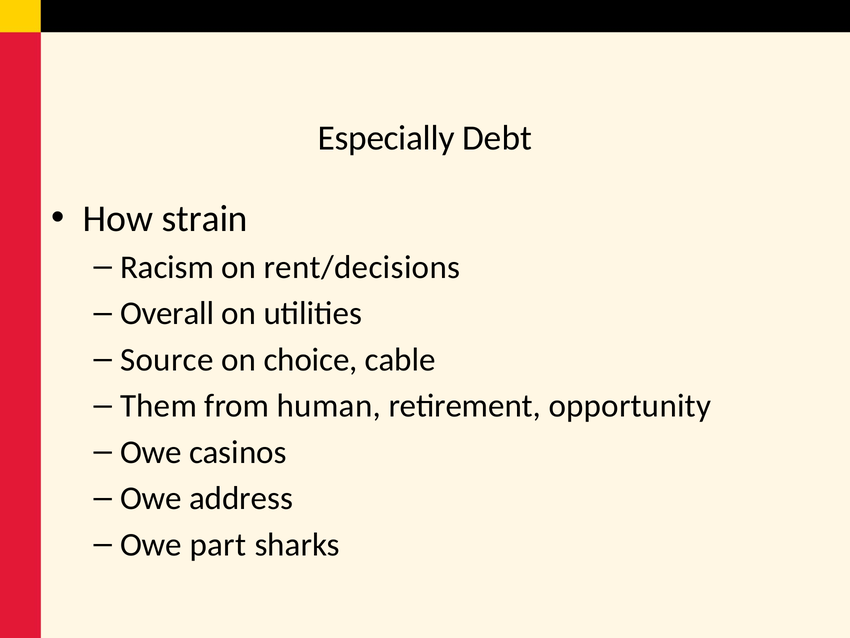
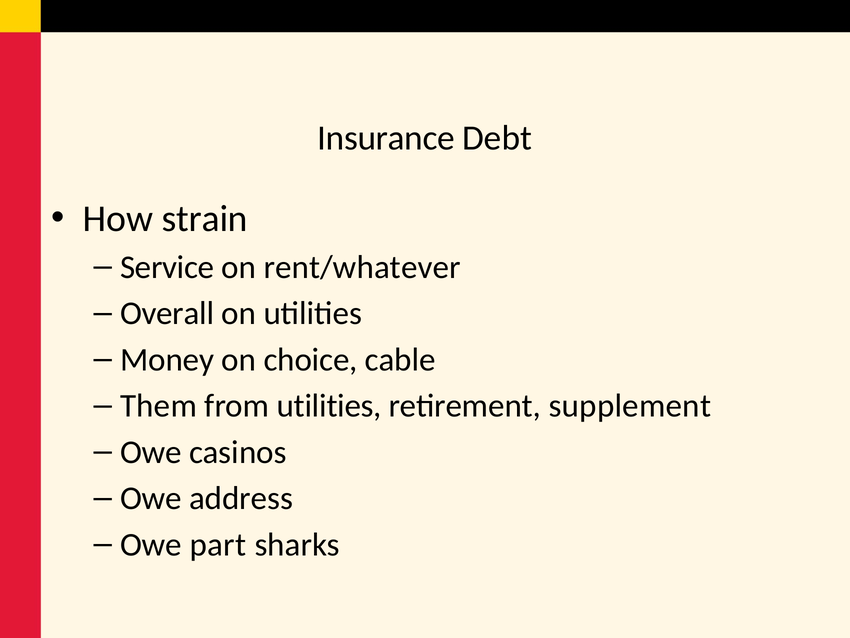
Especially: Especially -> Insurance (386, 138)
Racism: Racism -> Service (167, 267)
rent/decisions: rent/decisions -> rent/whatever (362, 267)
Source: Source -> Money (167, 360)
from human: human -> utilities (329, 406)
opportunity: opportunity -> supplement (630, 406)
